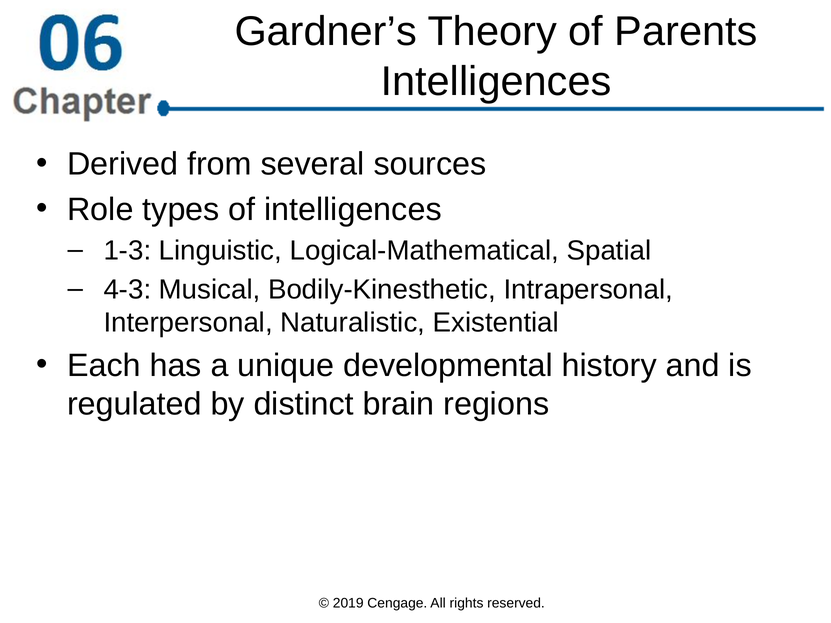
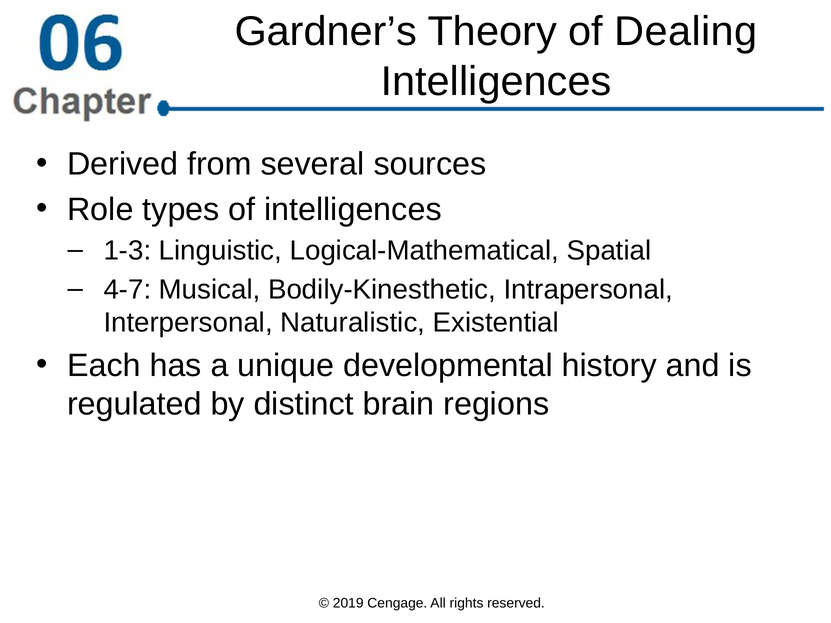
Parents: Parents -> Dealing (686, 32)
4-3: 4-3 -> 4-7 (127, 290)
